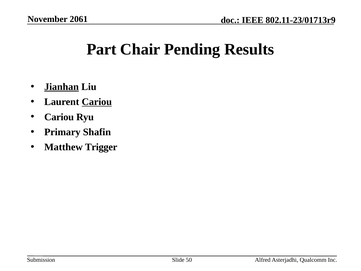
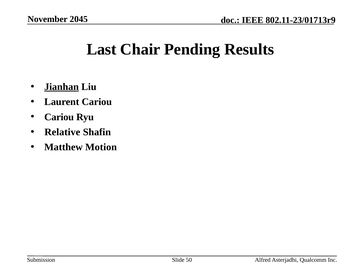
2061: 2061 -> 2045 (79, 19)
Part: Part -> Last (101, 49)
Cariou underline: present -> none (97, 102)
Primary: Primary -> Relative (62, 132)
Trigger: Trigger -> Motion (101, 147)
